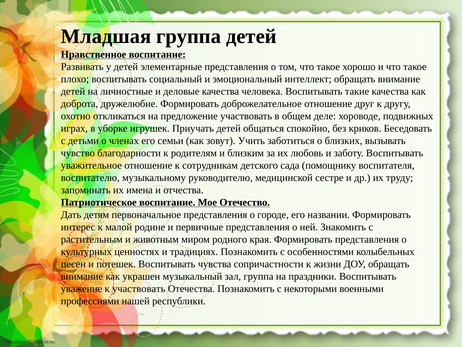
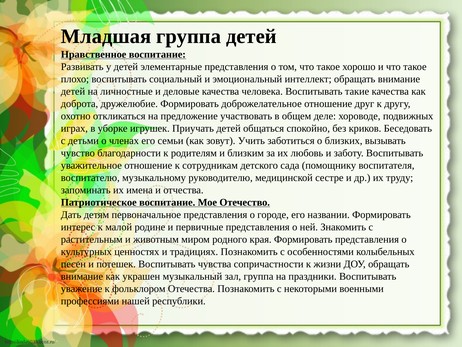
к участвовать: участвовать -> фольклором (139, 288)
